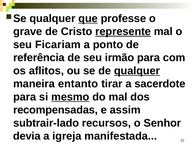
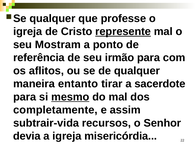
que underline: present -> none (88, 18)
grave: grave -> igreja (28, 32)
Ficariam: Ficariam -> Mostram (58, 45)
qualquer underline: present -> none (137, 71)
recompensadas: recompensadas -> completamente (55, 110)
subtrair-lado: subtrair-lado -> subtrair-vida (46, 123)
manifestada: manifestada -> misericórdia (121, 136)
